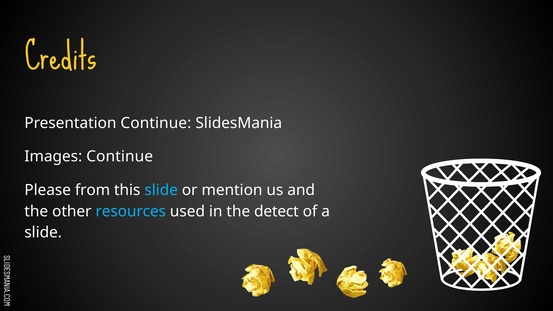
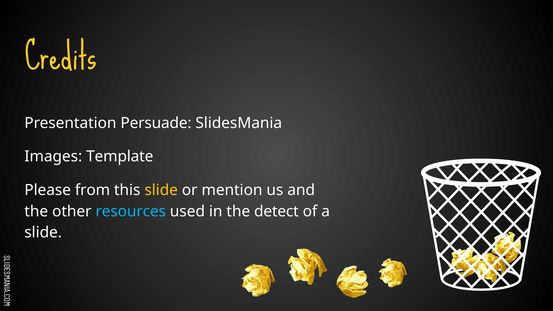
Presentation Continue: Continue -> Persuade (156, 123)
Images Continue: Continue -> Template (120, 157)
slide colour: light blue -> yellow (161, 190)
